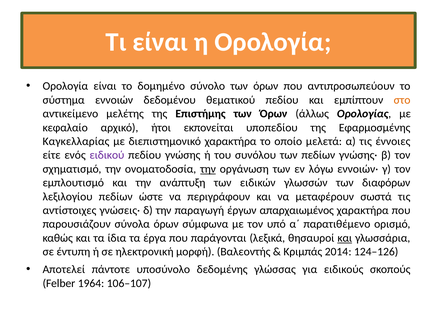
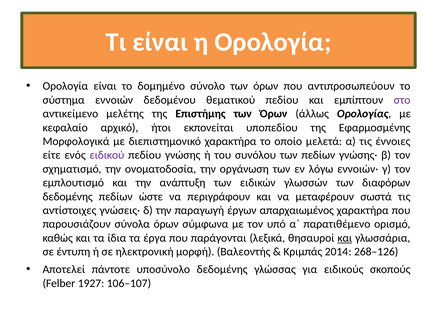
στο colour: orange -> purple (402, 100)
Καγκελλαρίας: Καγκελλαρίας -> Μορφολογικά (76, 142)
την underline: present -> none (208, 169)
λεξιλογίου: λεξιλογίου -> δεδομένης (68, 197)
124–126: 124–126 -> 268–126 (376, 252)
1964: 1964 -> 1927 (91, 284)
